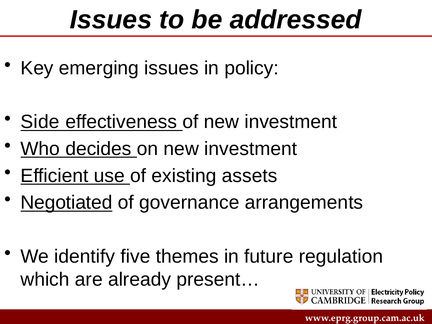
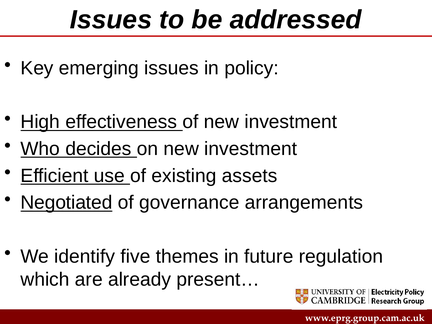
Side: Side -> High (40, 122)
